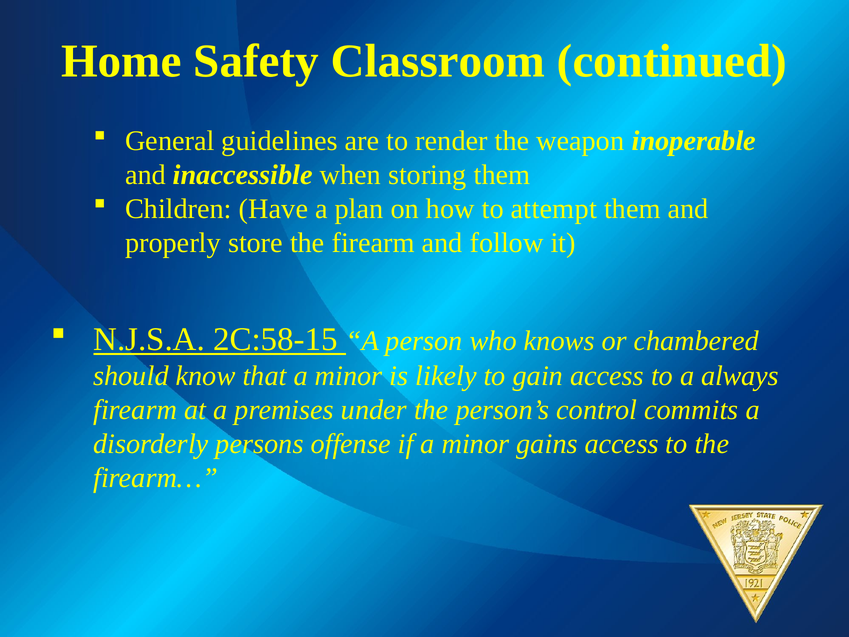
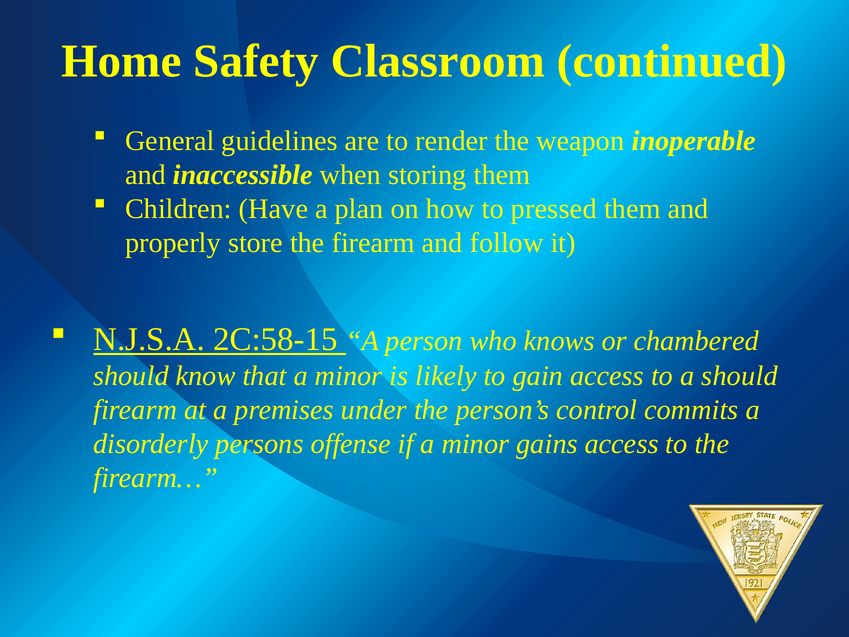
attempt: attempt -> pressed (554, 209)
a always: always -> should (740, 376)
